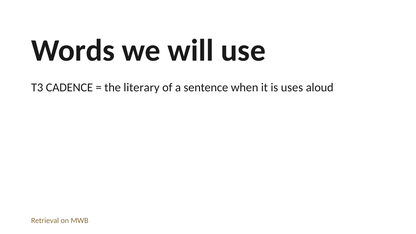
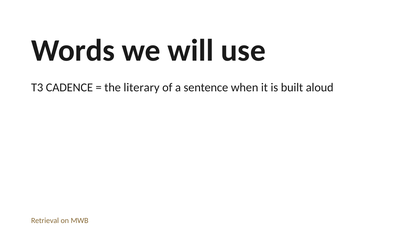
uses: uses -> built (292, 88)
